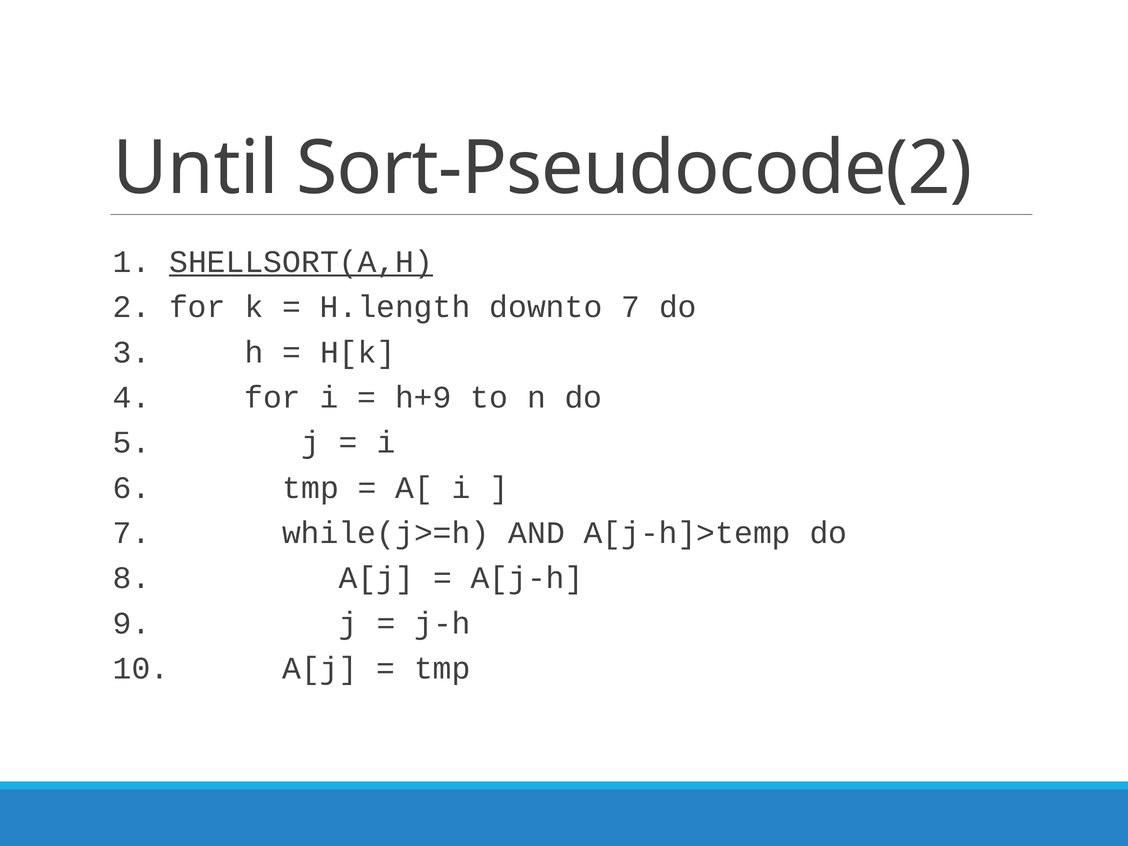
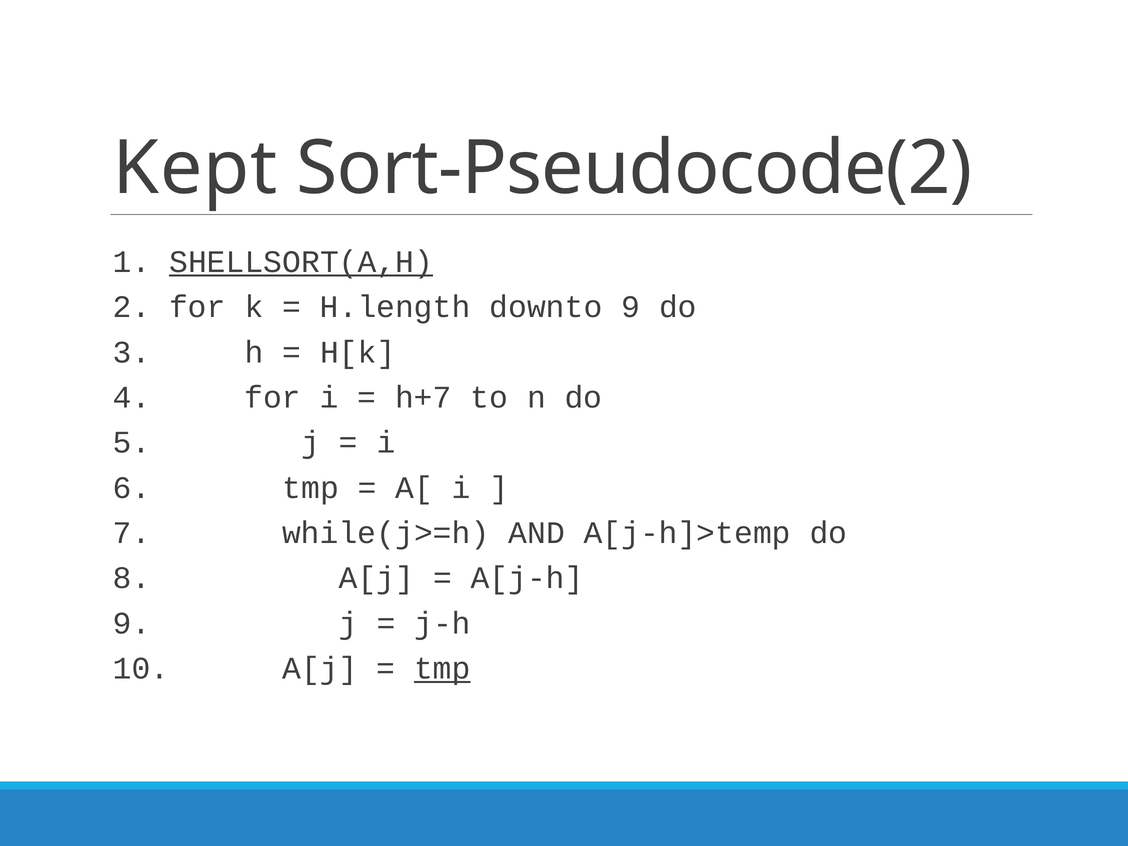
Until: Until -> Kept (195, 169)
downto 7: 7 -> 9 (631, 307)
h+9: h+9 -> h+7 (423, 397)
tmp underline: none -> present (442, 668)
